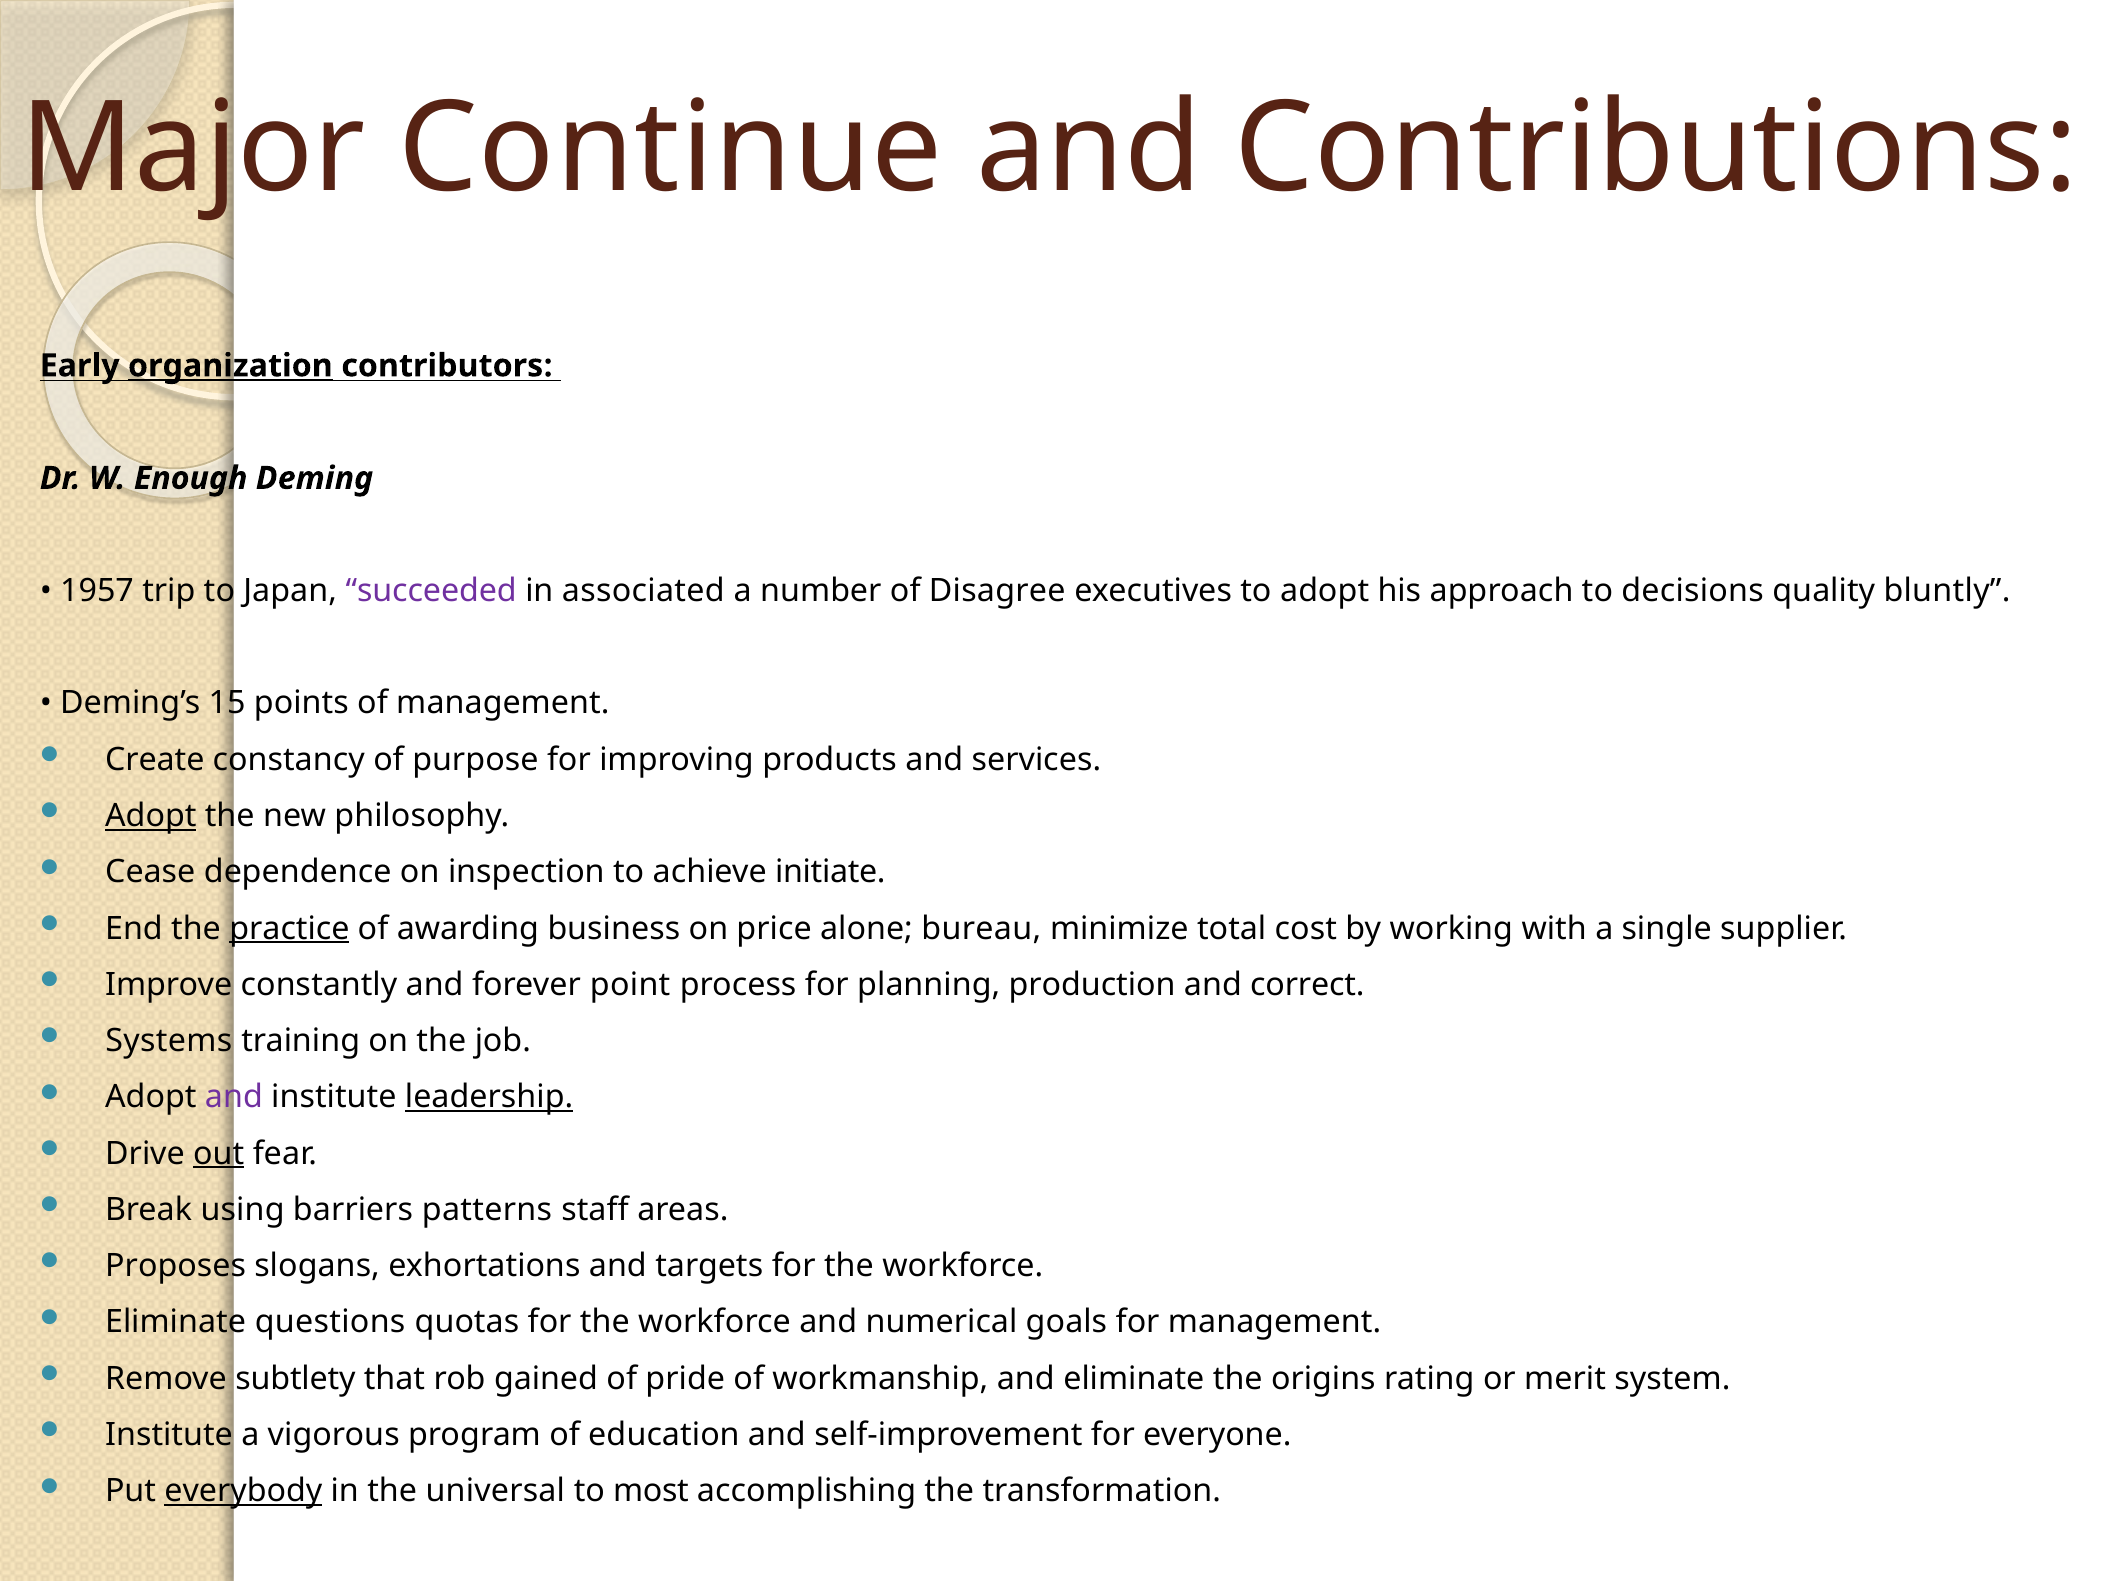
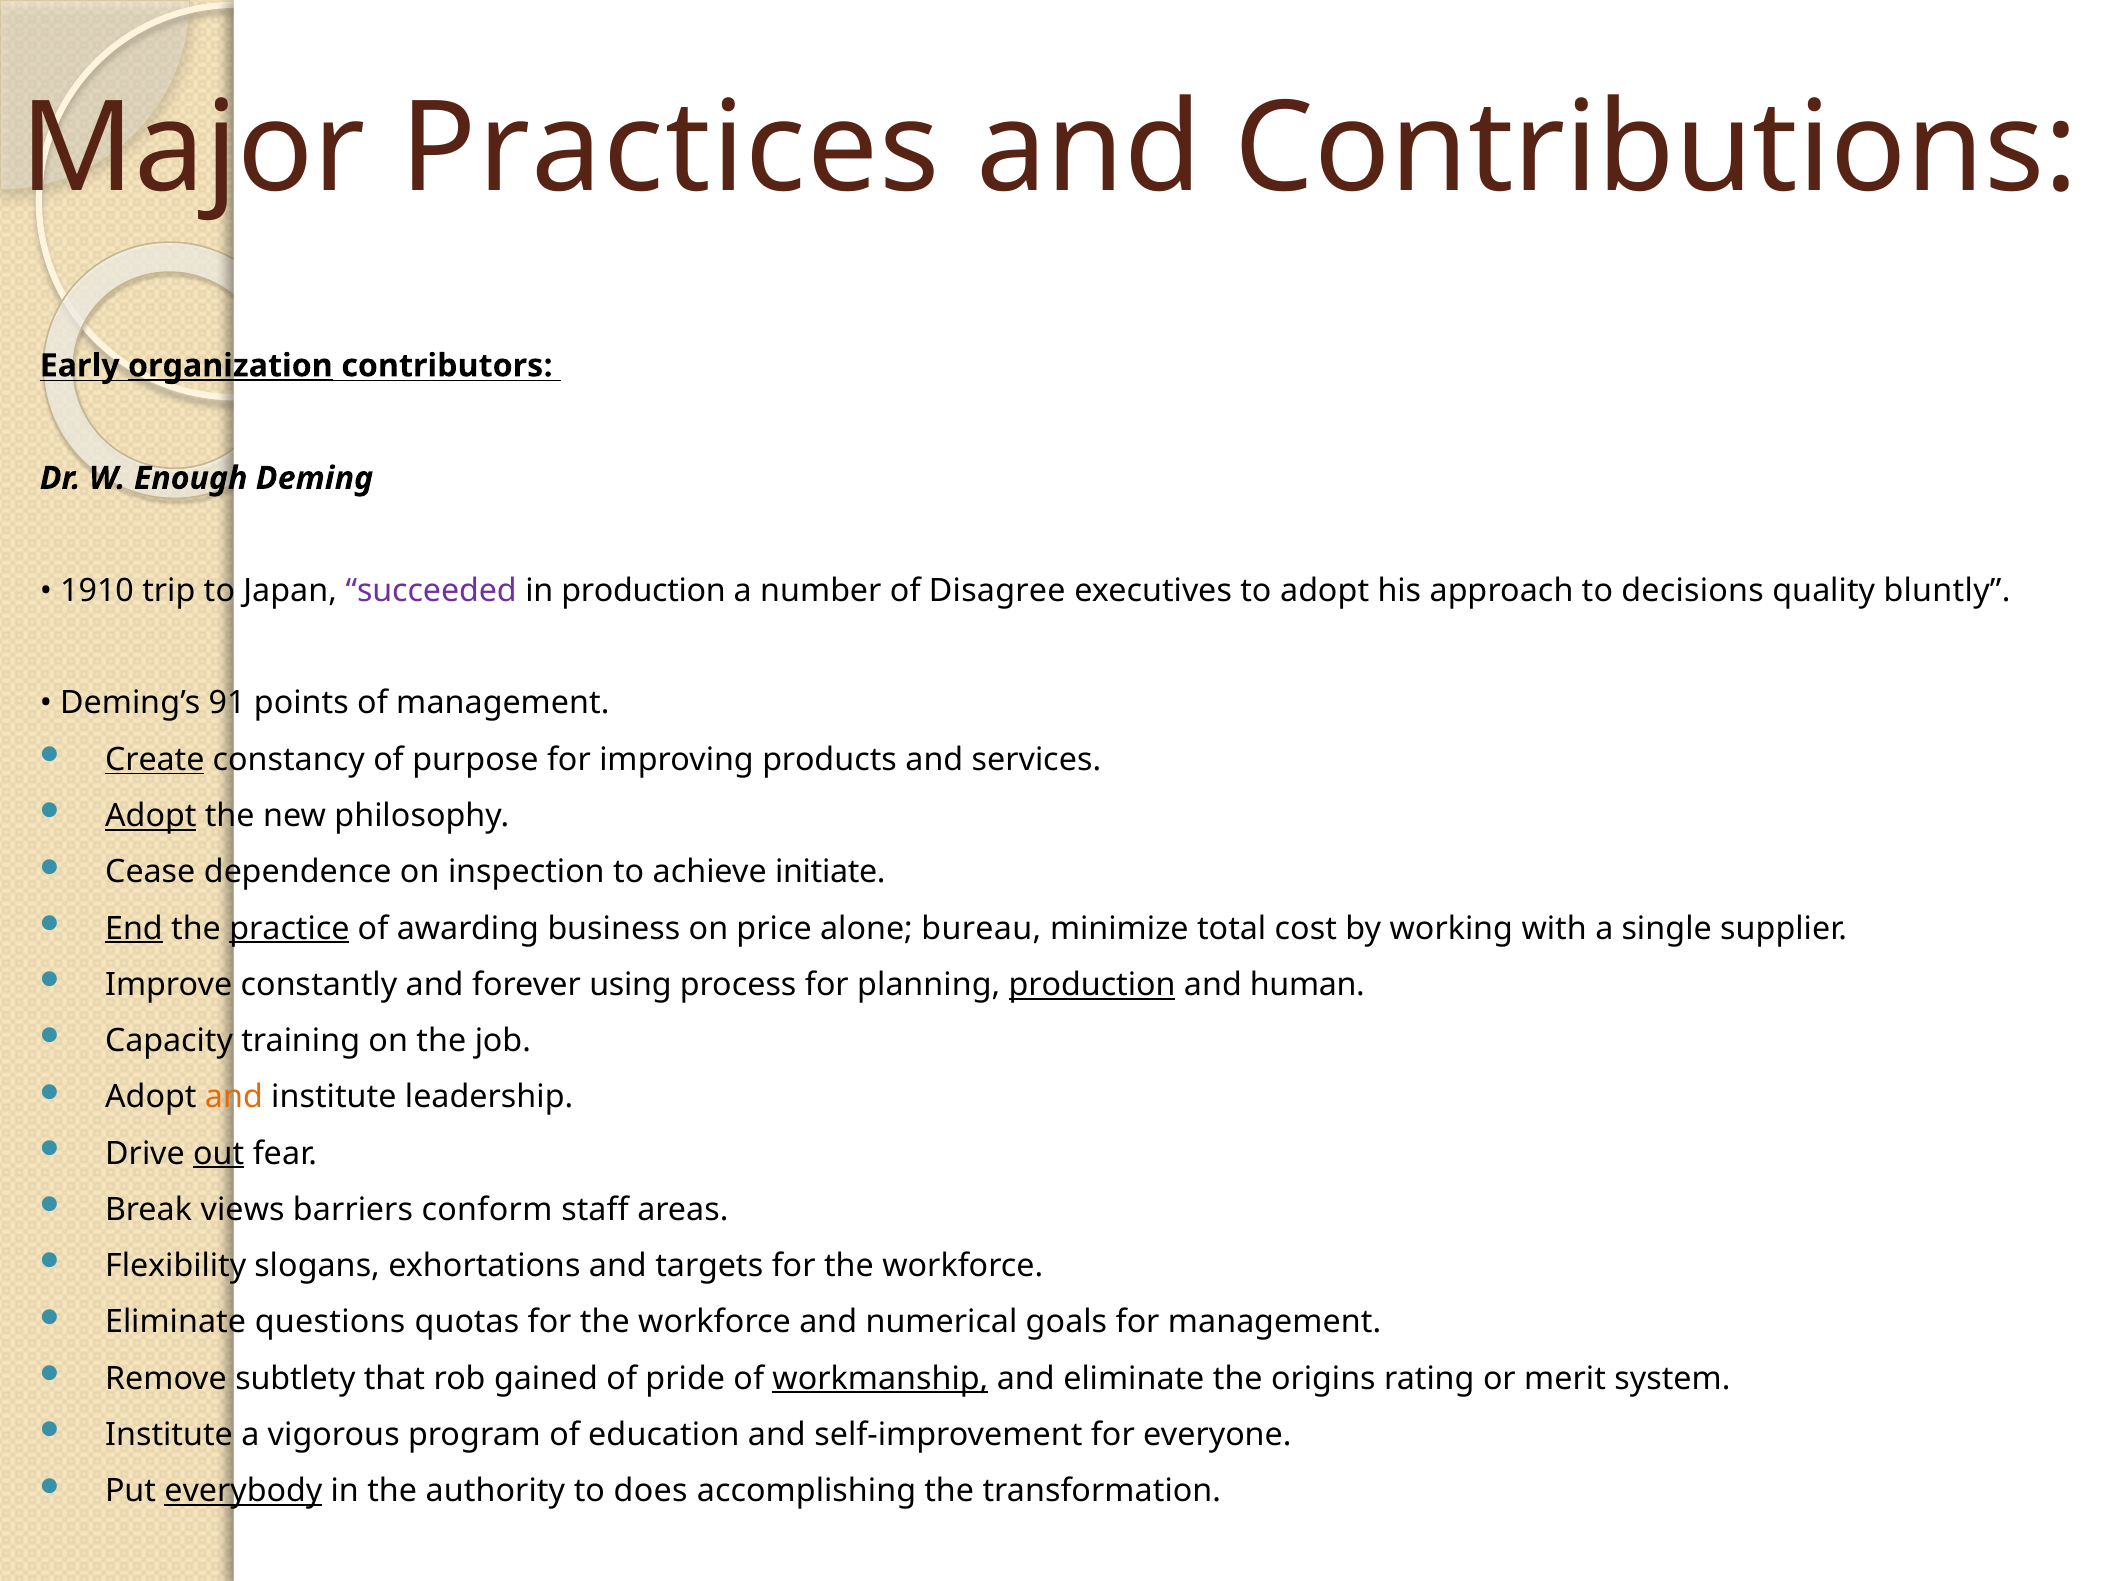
Continue: Continue -> Practices (671, 149)
1957: 1957 -> 1910 (97, 591)
in associated: associated -> production (644, 591)
15: 15 -> 91 (227, 704)
Create underline: none -> present (155, 760)
End underline: none -> present (134, 929)
point: point -> using (630, 985)
production underline: none -> present (1092, 985)
correct: correct -> human (1307, 985)
Systems: Systems -> Capacity (169, 1041)
and colour: purple -> orange (234, 1098)
leadership underline: present -> none (489, 1098)
using: using -> views (243, 1210)
patterns: patterns -> conform (487, 1210)
Proposes: Proposes -> Flexibility (176, 1267)
workmanship underline: none -> present (880, 1379)
universal: universal -> authority (495, 1492)
most: most -> does (651, 1492)
